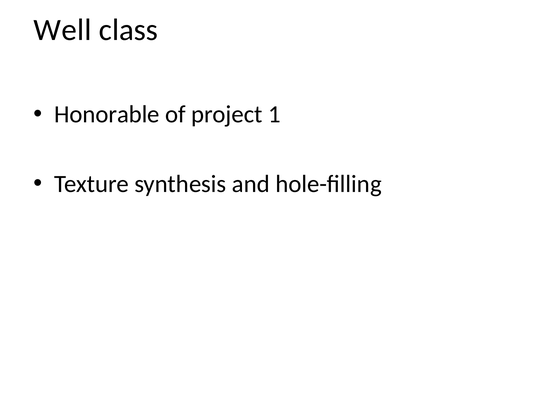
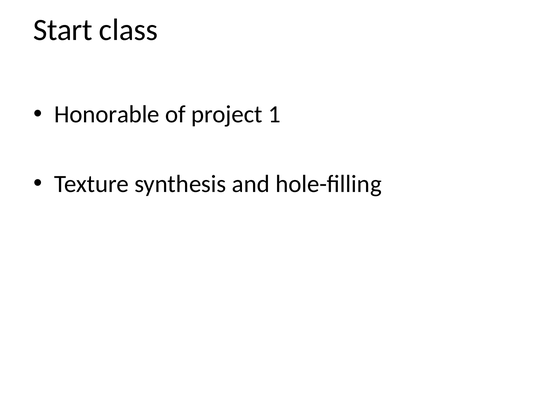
Well: Well -> Start (63, 30)
